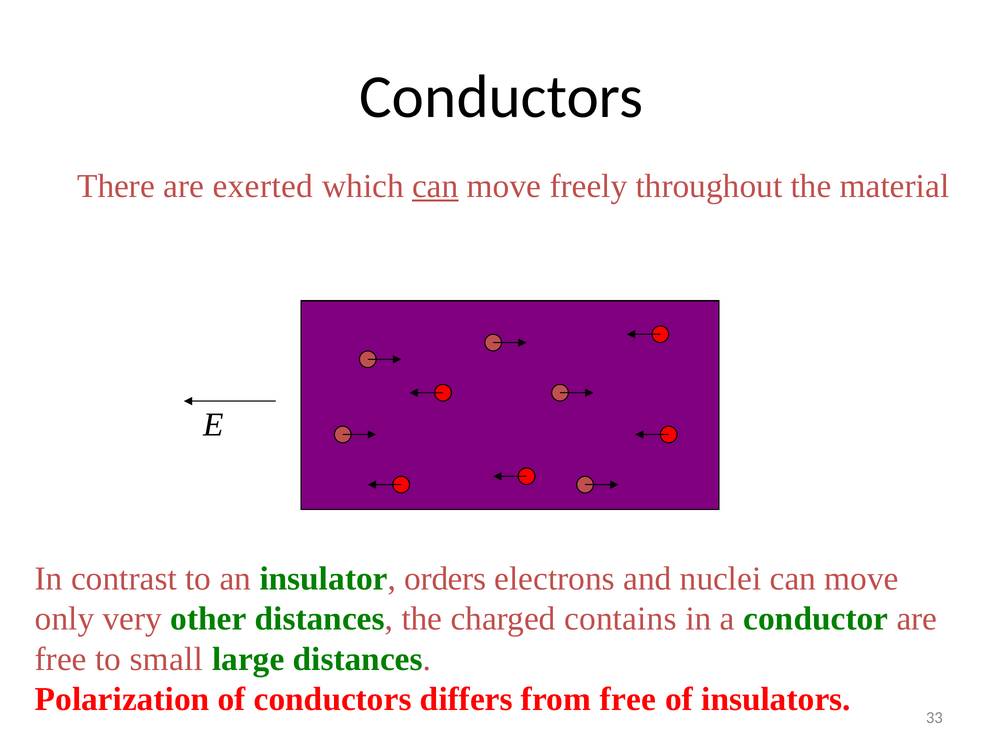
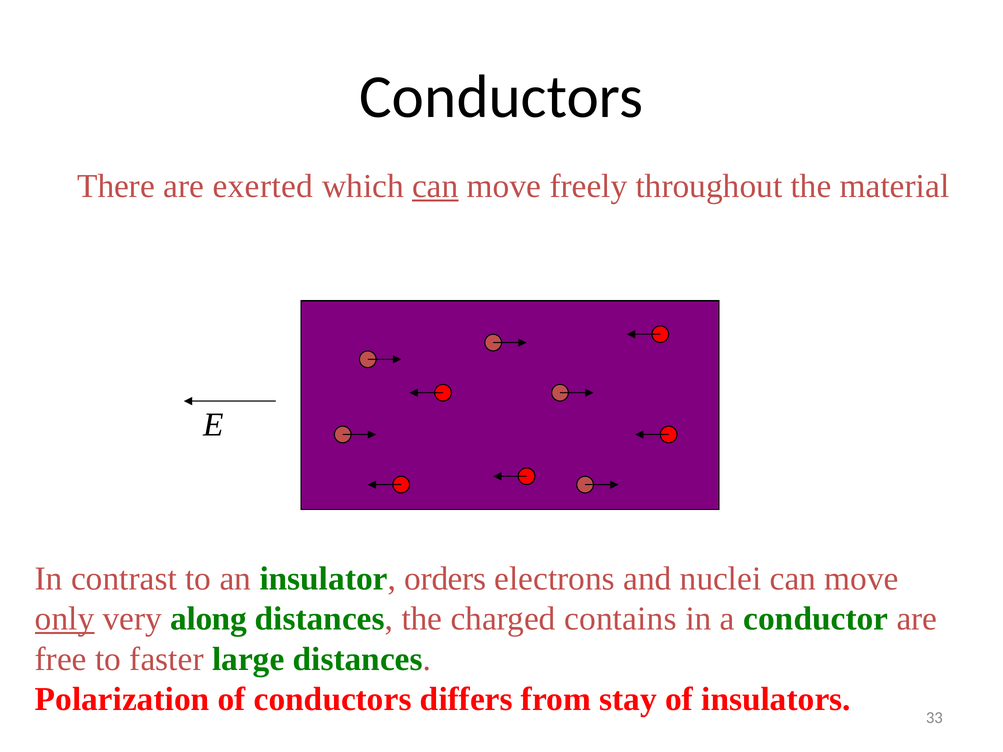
only underline: none -> present (65, 619)
other: other -> along (209, 619)
small: small -> faster (167, 659)
from free: free -> stay (628, 699)
